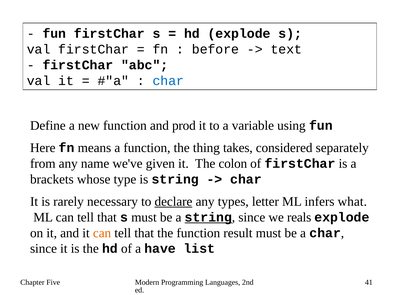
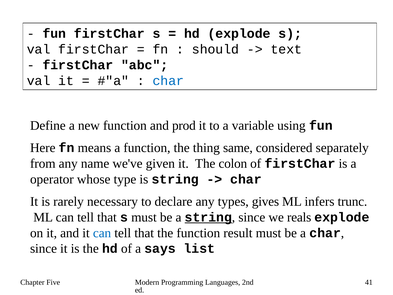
before: before -> should (215, 49)
takes: takes -> same (238, 148)
brackets: brackets -> operator (52, 179)
declare underline: present -> none (173, 201)
letter: letter -> gives (265, 201)
what: what -> trunc (352, 201)
can colour: orange -> blue (102, 233)
have: have -> says (160, 248)
